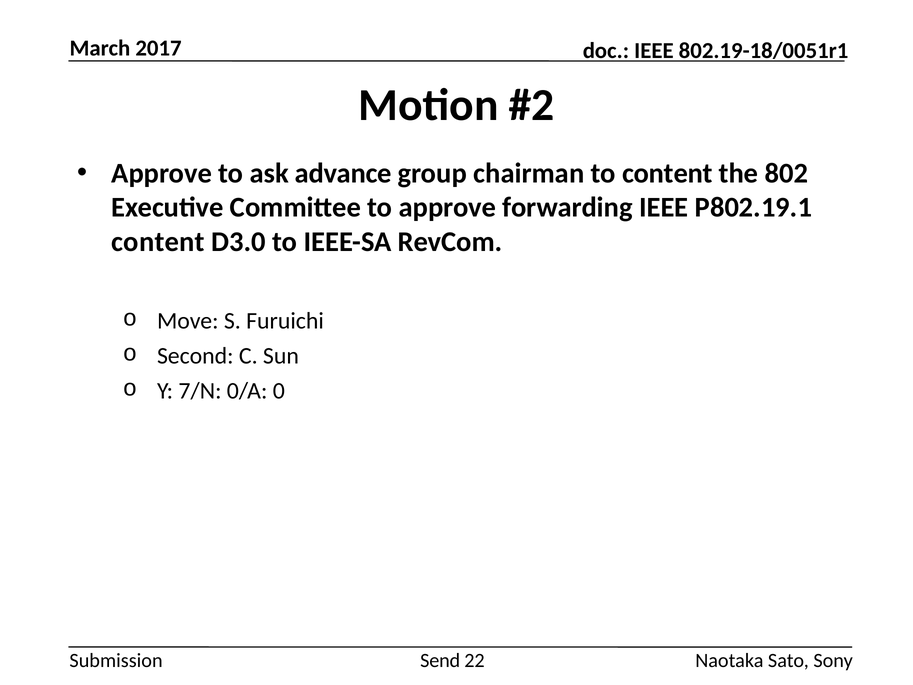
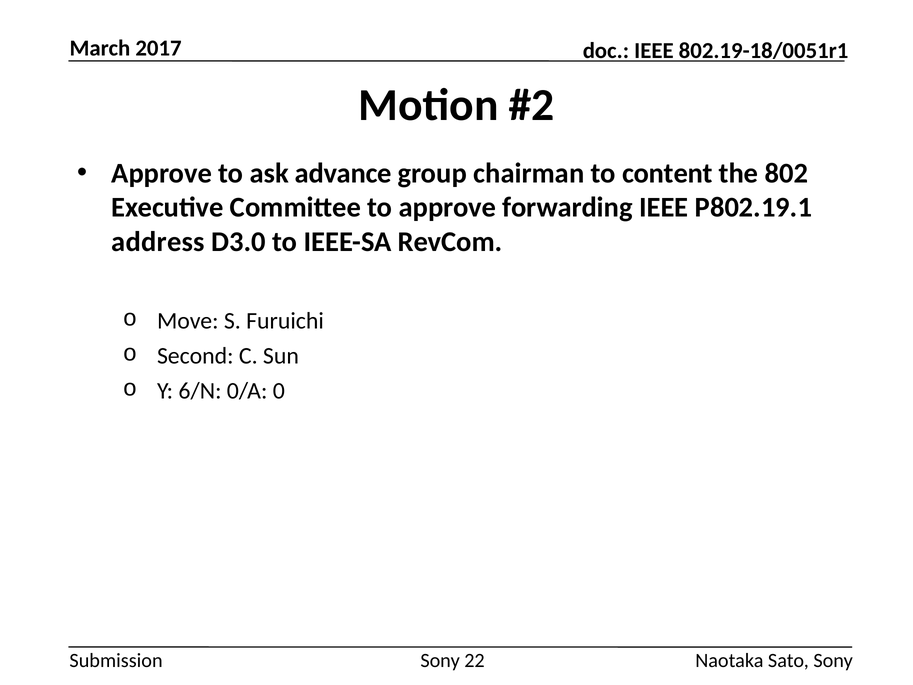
content: content -> address (158, 242)
7/N: 7/N -> 6/N (200, 391)
Send: Send -> Sony (440, 660)
